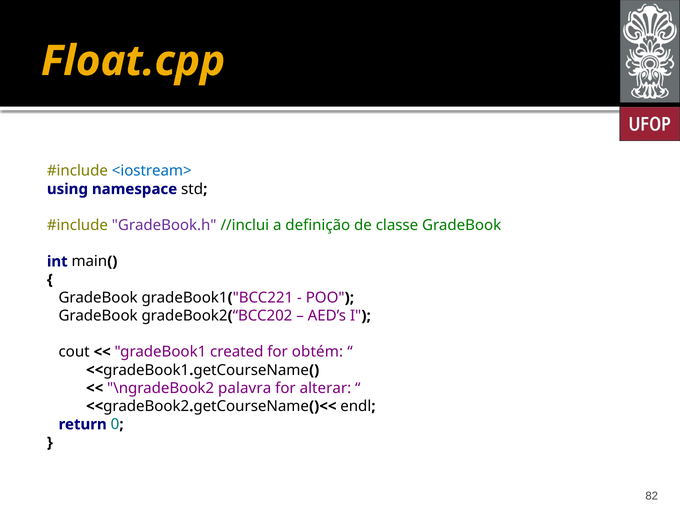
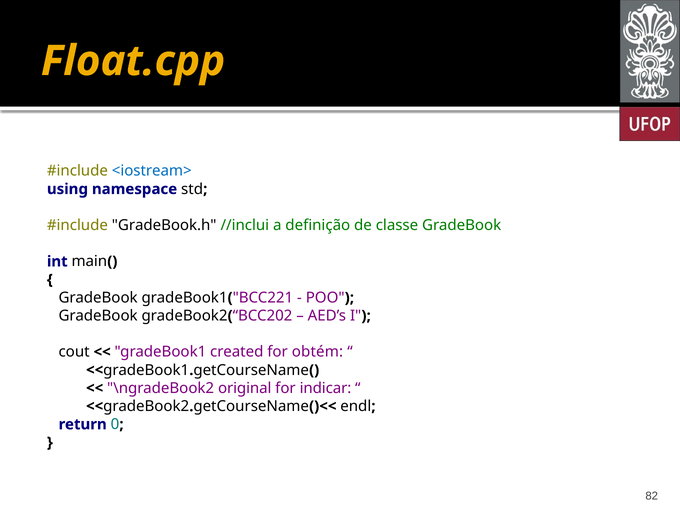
GradeBook.h colour: purple -> black (164, 225)
palavra: palavra -> original (245, 388)
alterar: alterar -> indicar (326, 388)
